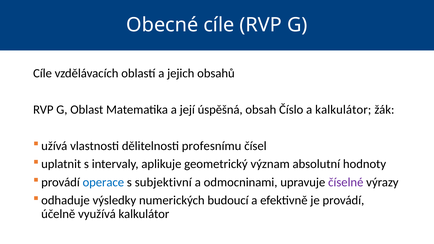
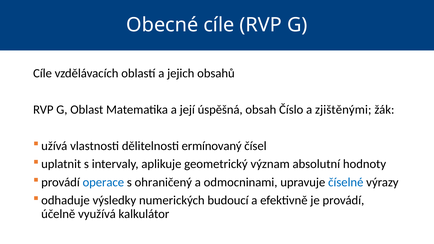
a kalkulátor: kalkulátor -> zjištěnými (343, 110)
profesnímu: profesnímu -> ermínovaný (212, 146)
subjektivní: subjektivní -> ohraničený (163, 182)
číselné colour: purple -> blue (346, 182)
